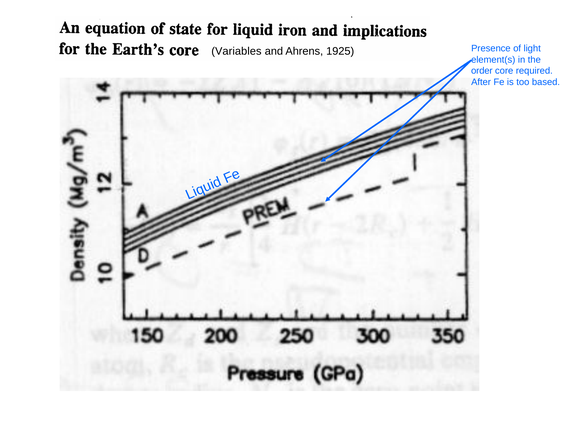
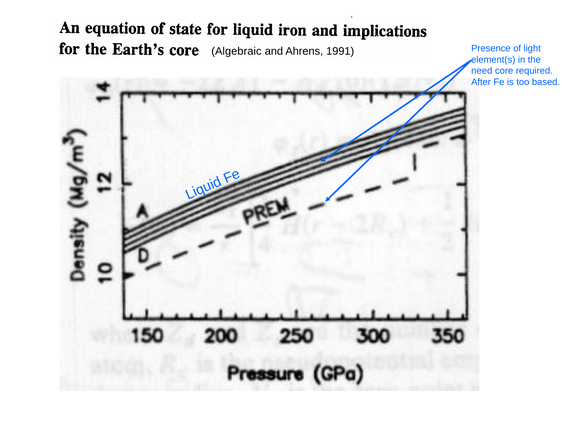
Variables: Variables -> Algebraic (236, 51)
1925: 1925 -> 1991 (340, 51)
order: order -> need (482, 71)
